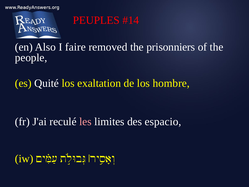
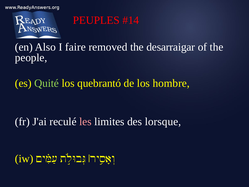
prisonniers: prisonniers -> desarraigar (171, 47)
Quité colour: white -> light green (47, 83)
exaltation: exaltation -> quebrantó (99, 83)
espacio: espacio -> lorsque (163, 121)
